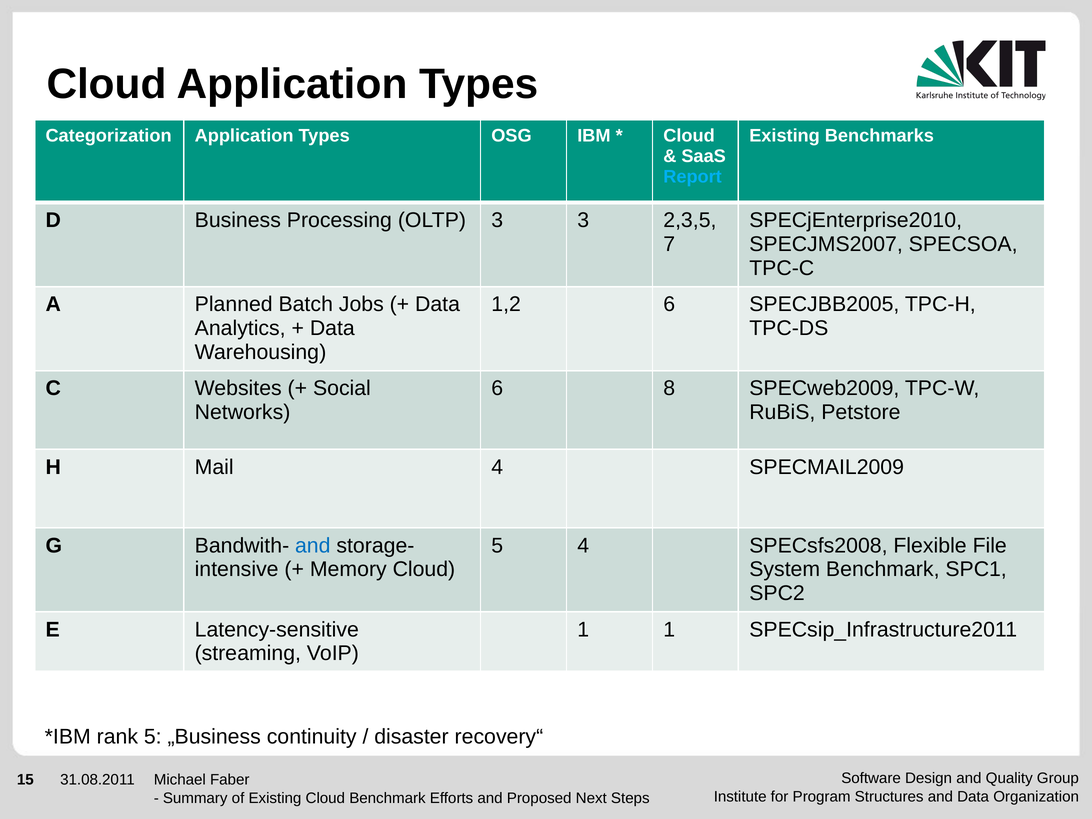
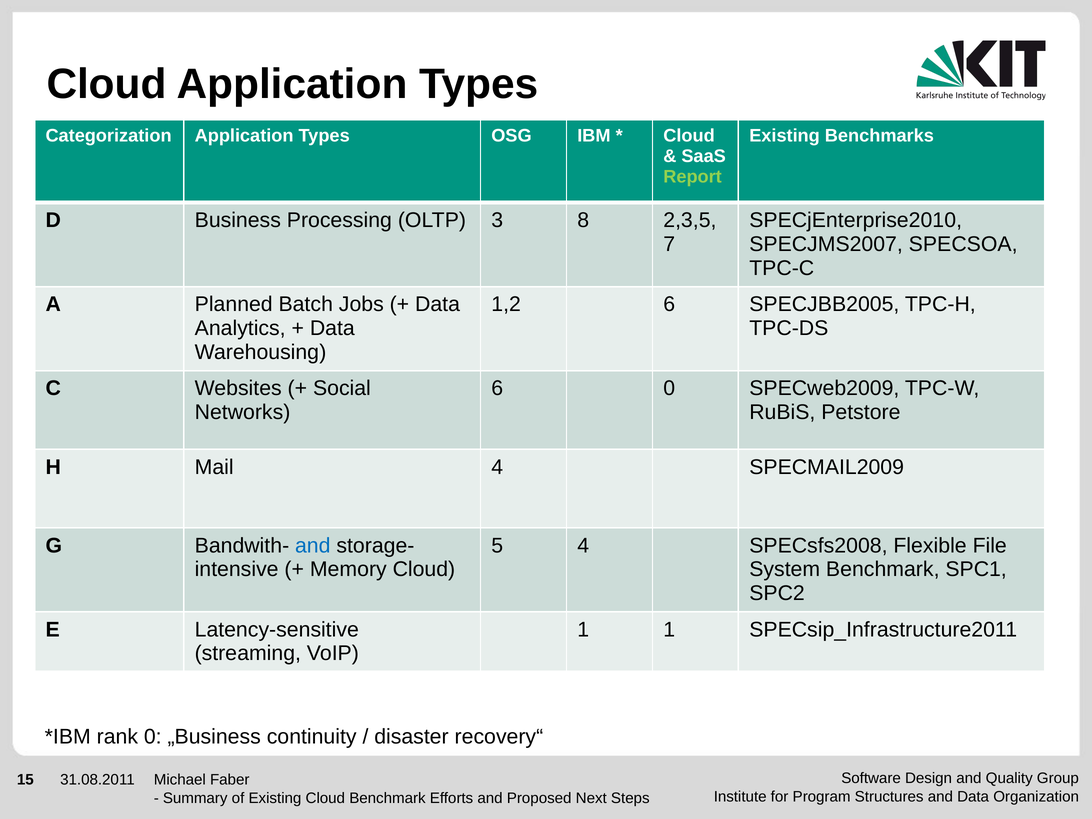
Report colour: light blue -> light green (693, 177)
3 3: 3 -> 8 (583, 220)
6 8: 8 -> 0 (669, 388)
rank 5: 5 -> 0 (153, 737)
